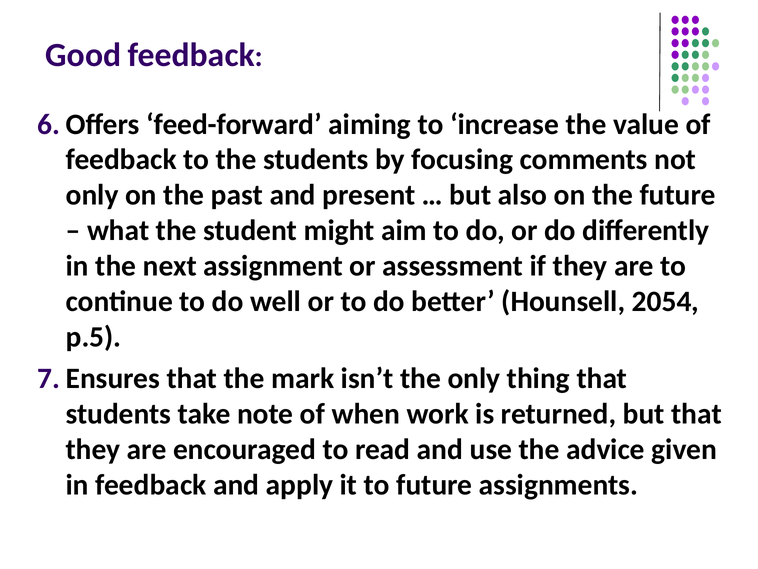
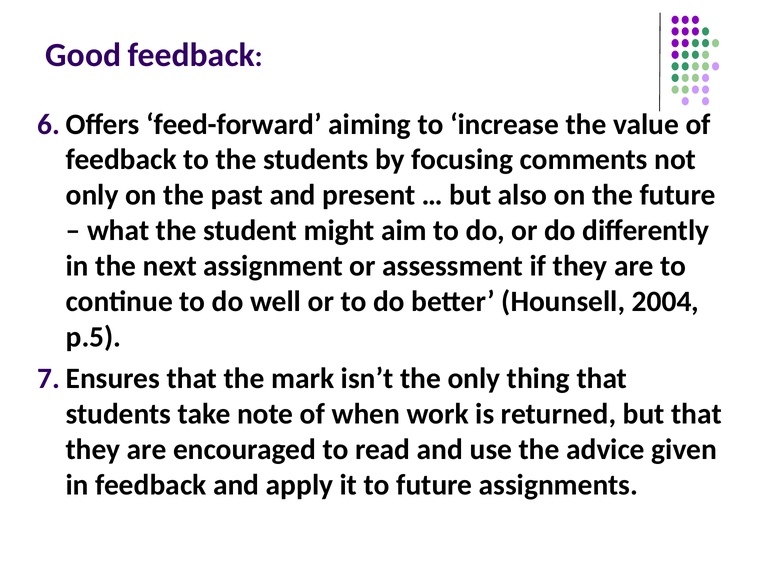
2054: 2054 -> 2004 (665, 301)
